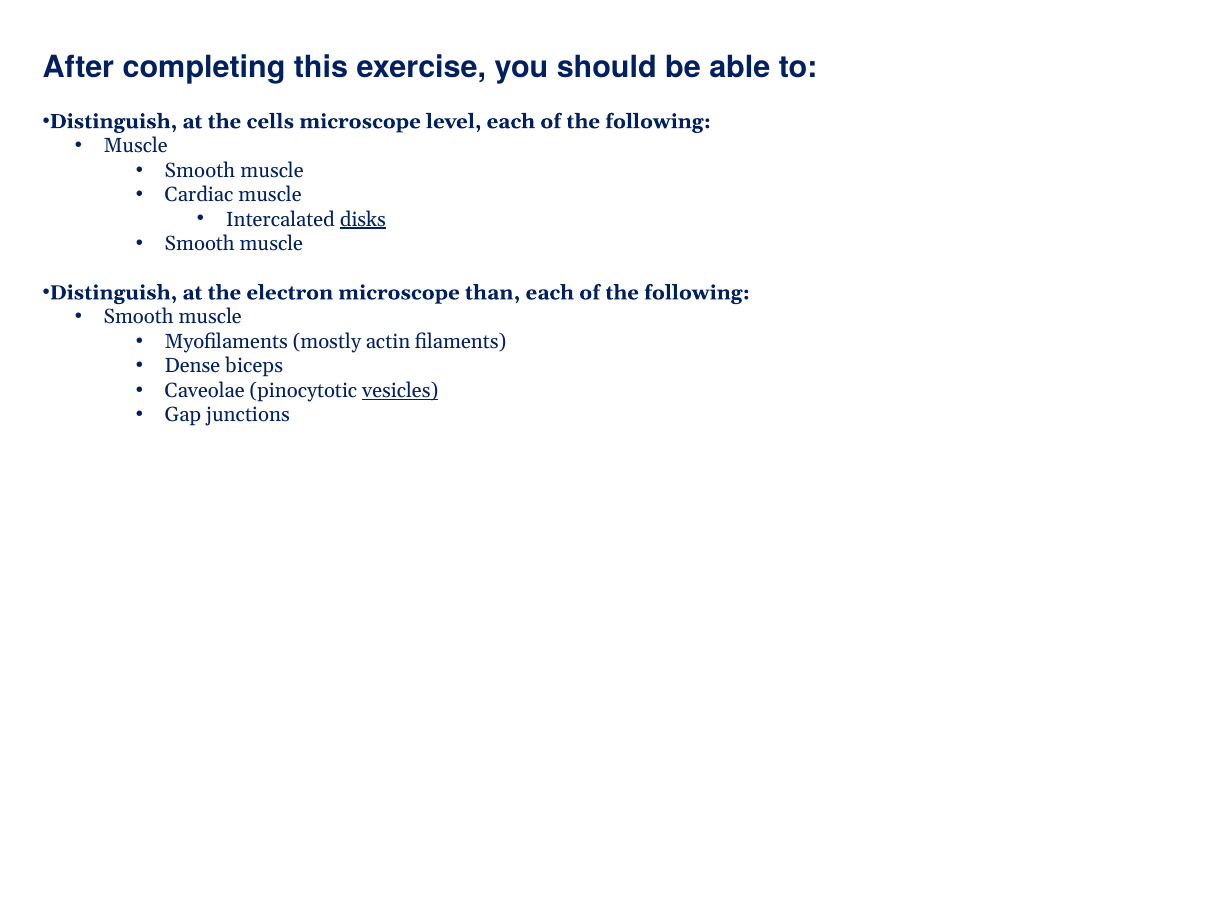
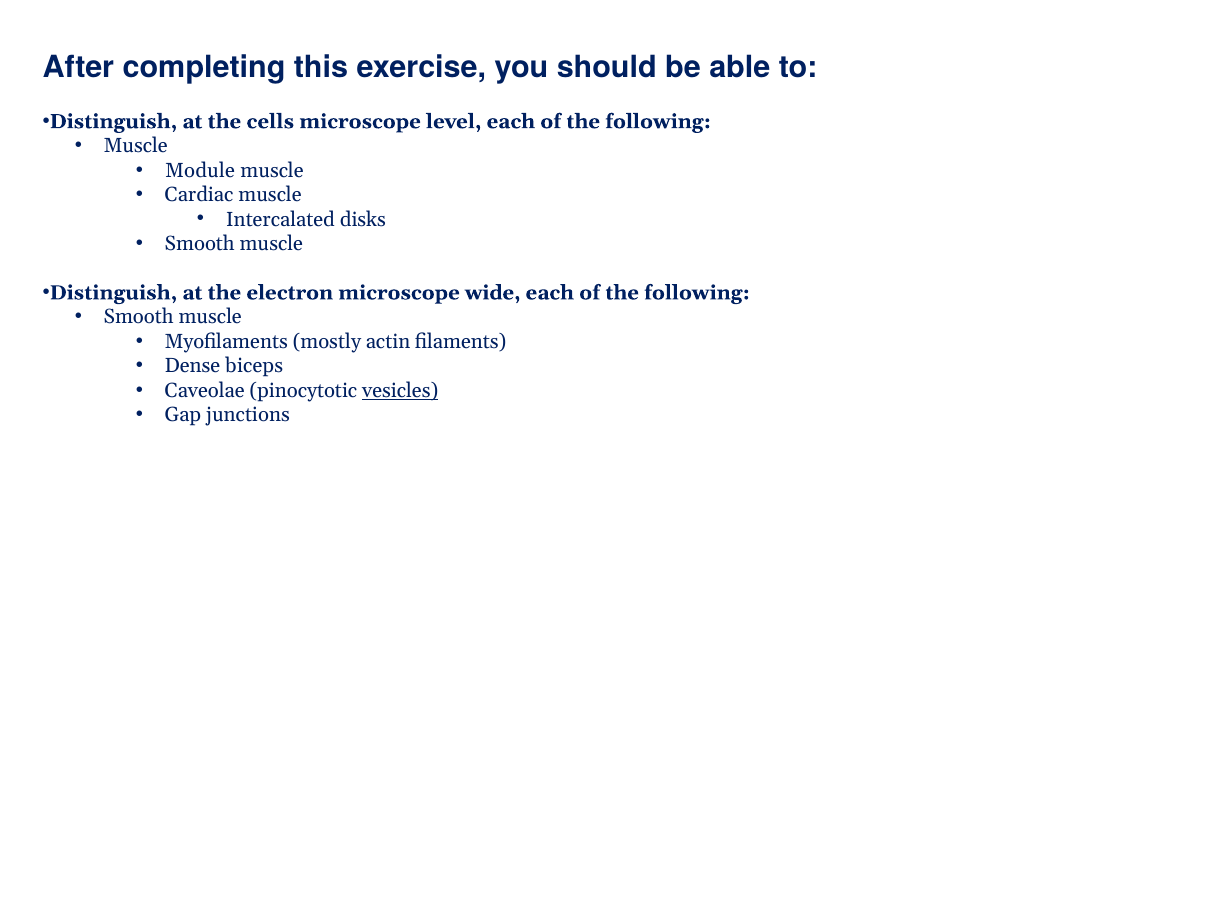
Smooth: Smooth -> Module (200, 170)
disks underline: present -> none (363, 219)
than: than -> wide (493, 293)
